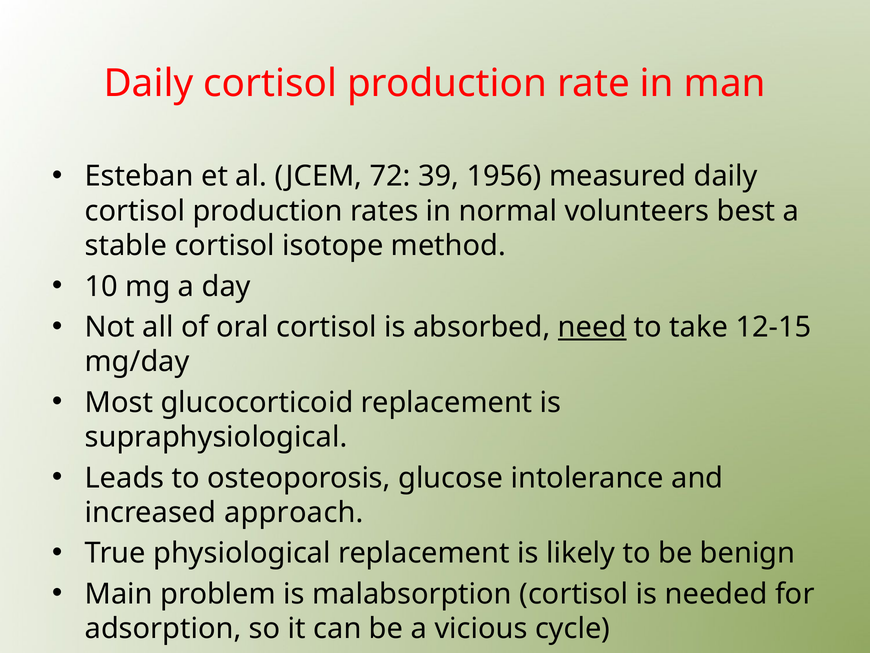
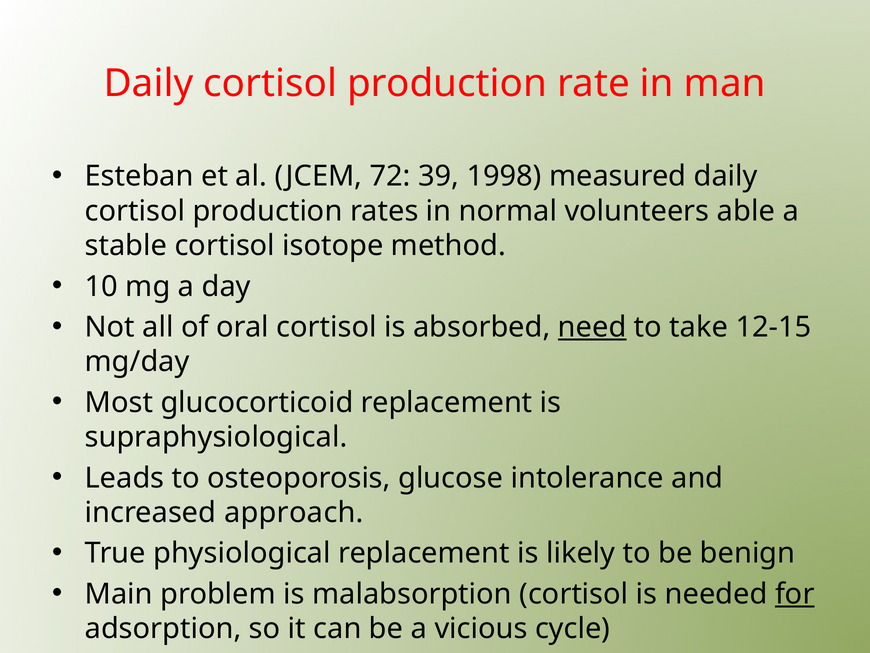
1956: 1956 -> 1998 (504, 176)
best: best -> able (746, 211)
for underline: none -> present (795, 594)
